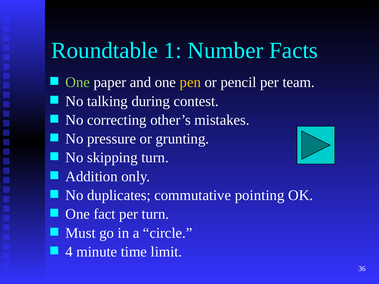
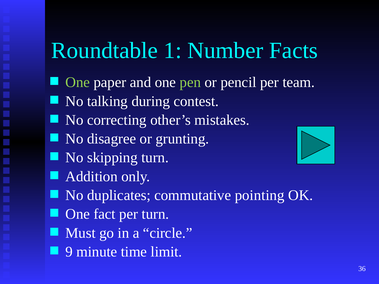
pen colour: yellow -> light green (190, 82)
pressure: pressure -> disagree (112, 139)
4: 4 -> 9 (69, 252)
